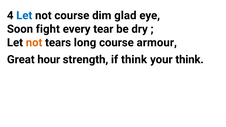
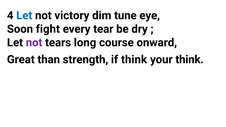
not course: course -> victory (72, 15)
glad: glad -> tune (125, 15)
not colour: orange -> purple (34, 43)
armour: armour -> onward (157, 43)
hour: hour -> than (49, 60)
